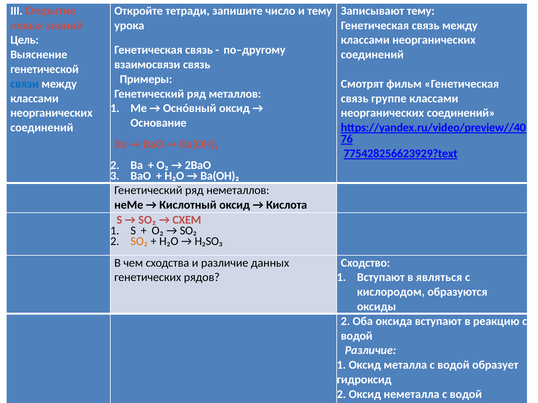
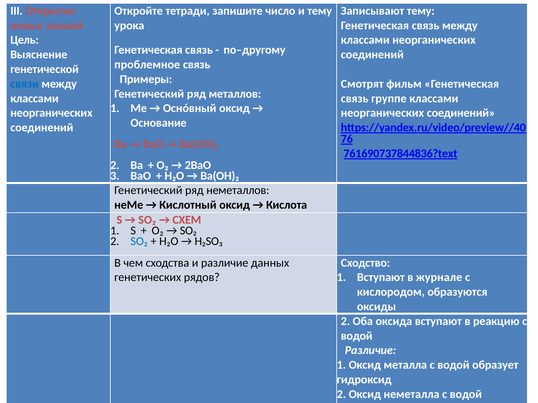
взаимосвязи: взаимосвязи -> проблемное (147, 65)
775428256623929?text: 775428256623929?text -> 761690737844836?text (400, 154)
SO₂ colour: orange -> blue (139, 241)
являться: являться -> журнале (439, 278)
